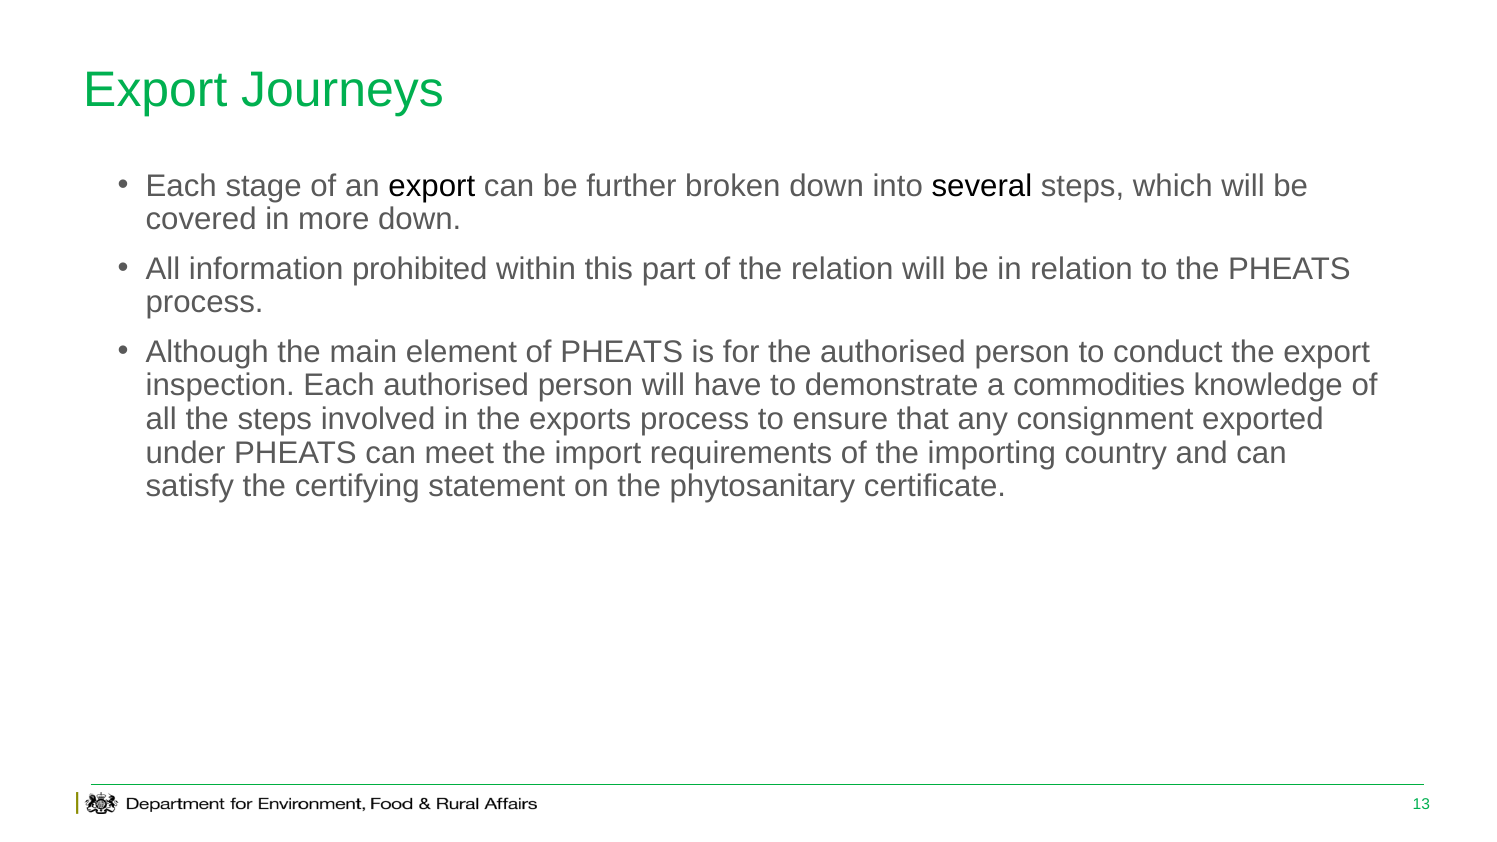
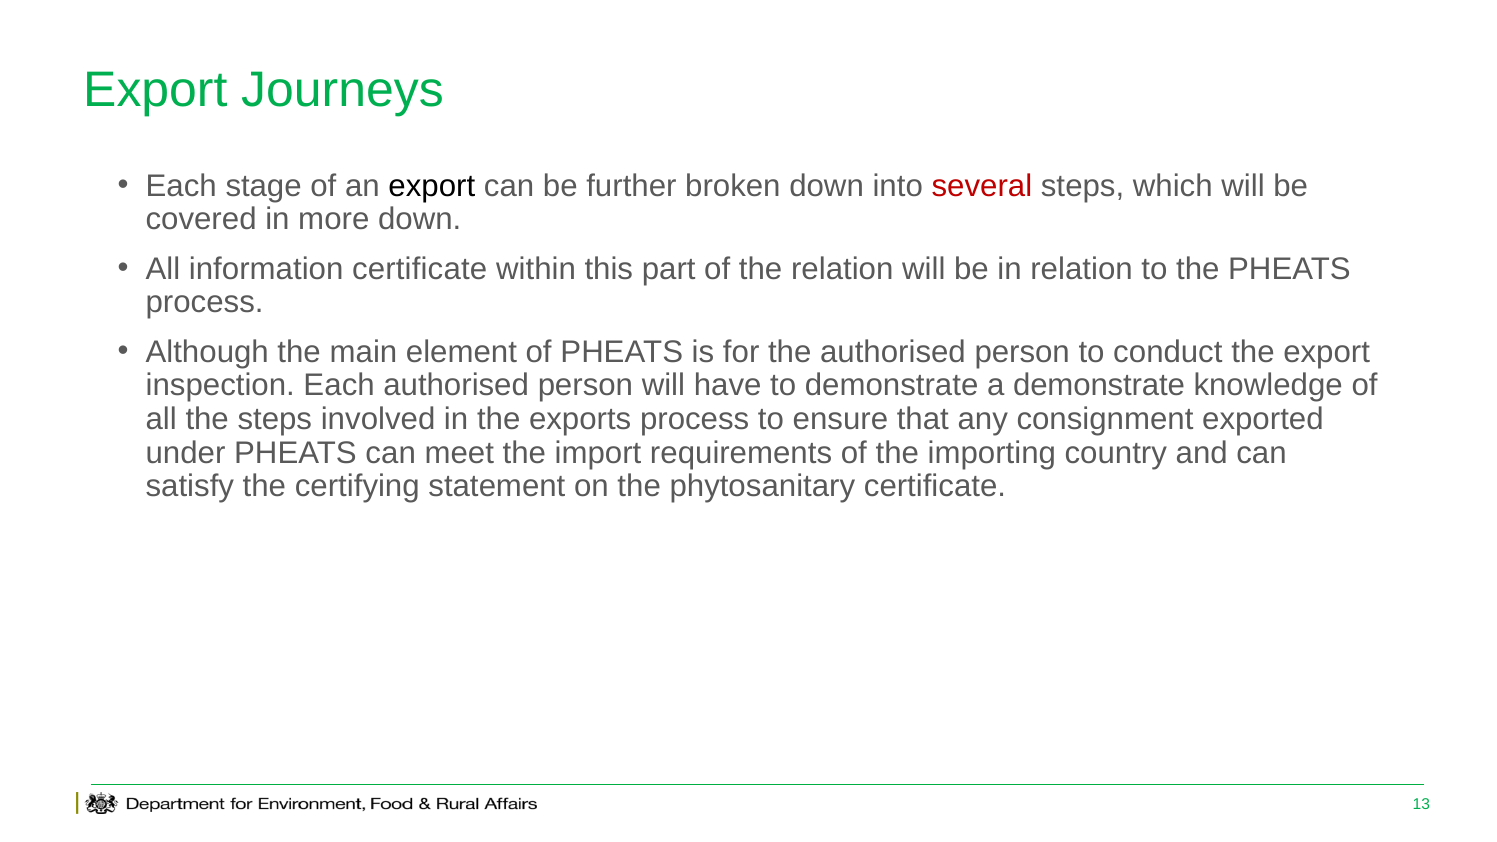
several colour: black -> red (982, 186)
information prohibited: prohibited -> certificate (420, 269)
a commodities: commodities -> demonstrate (1099, 386)
